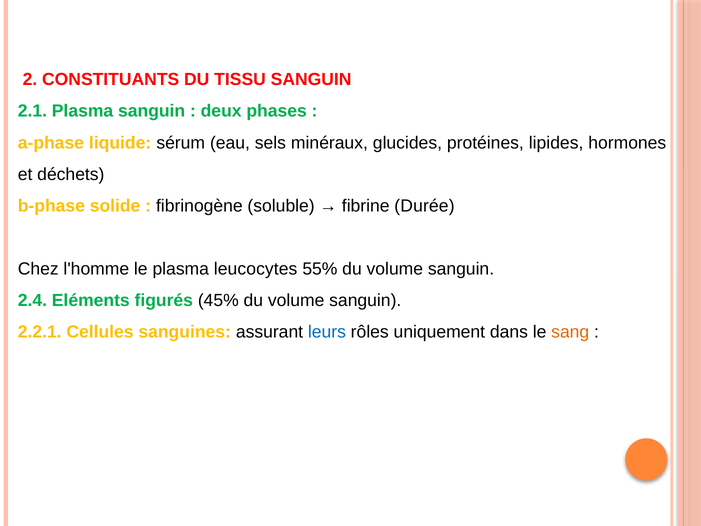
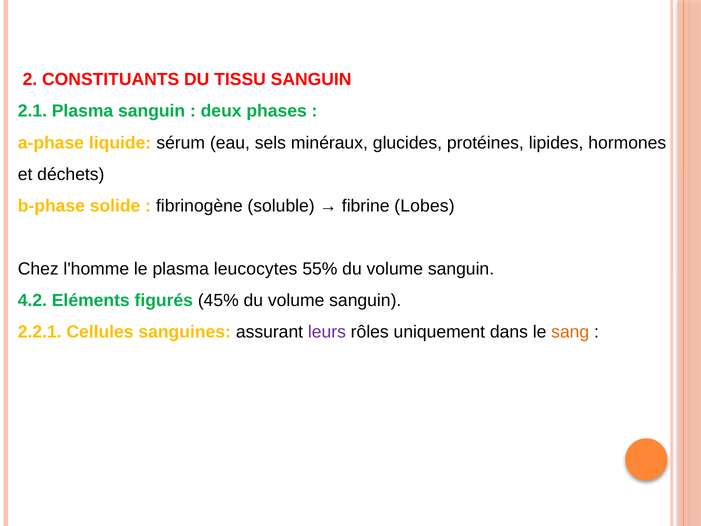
Durée: Durée -> Lobes (424, 206)
2.4: 2.4 -> 4.2 (32, 300)
leurs colour: blue -> purple (327, 332)
